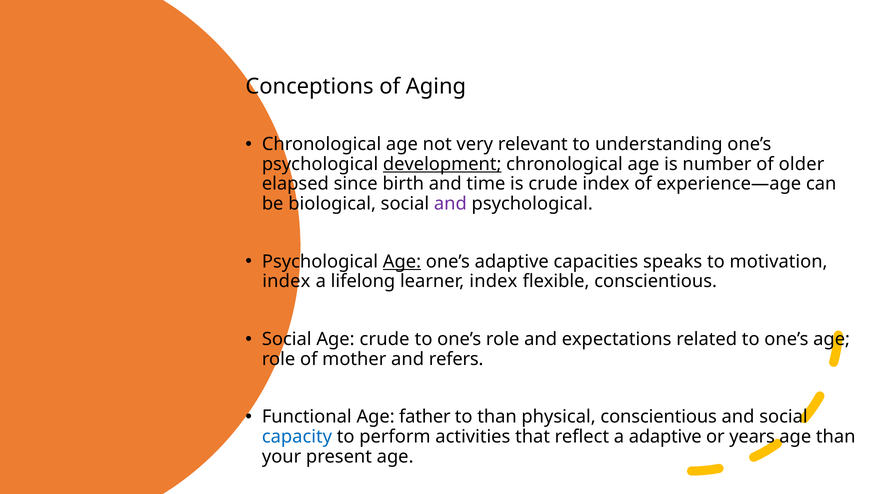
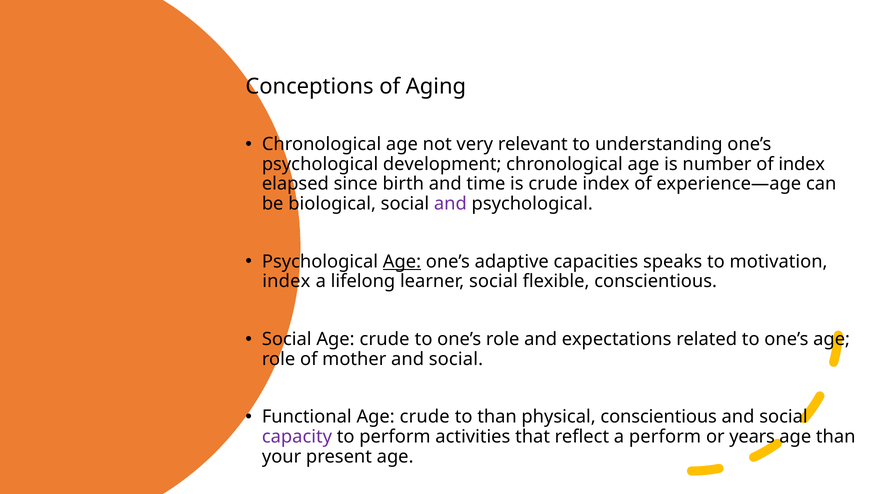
development underline: present -> none (442, 164)
of older: older -> index (802, 164)
learner index: index -> social (493, 282)
mother and refers: refers -> social (456, 359)
Functional Age father: father -> crude (425, 417)
capacity colour: blue -> purple (297, 437)
a adaptive: adaptive -> perform (665, 437)
